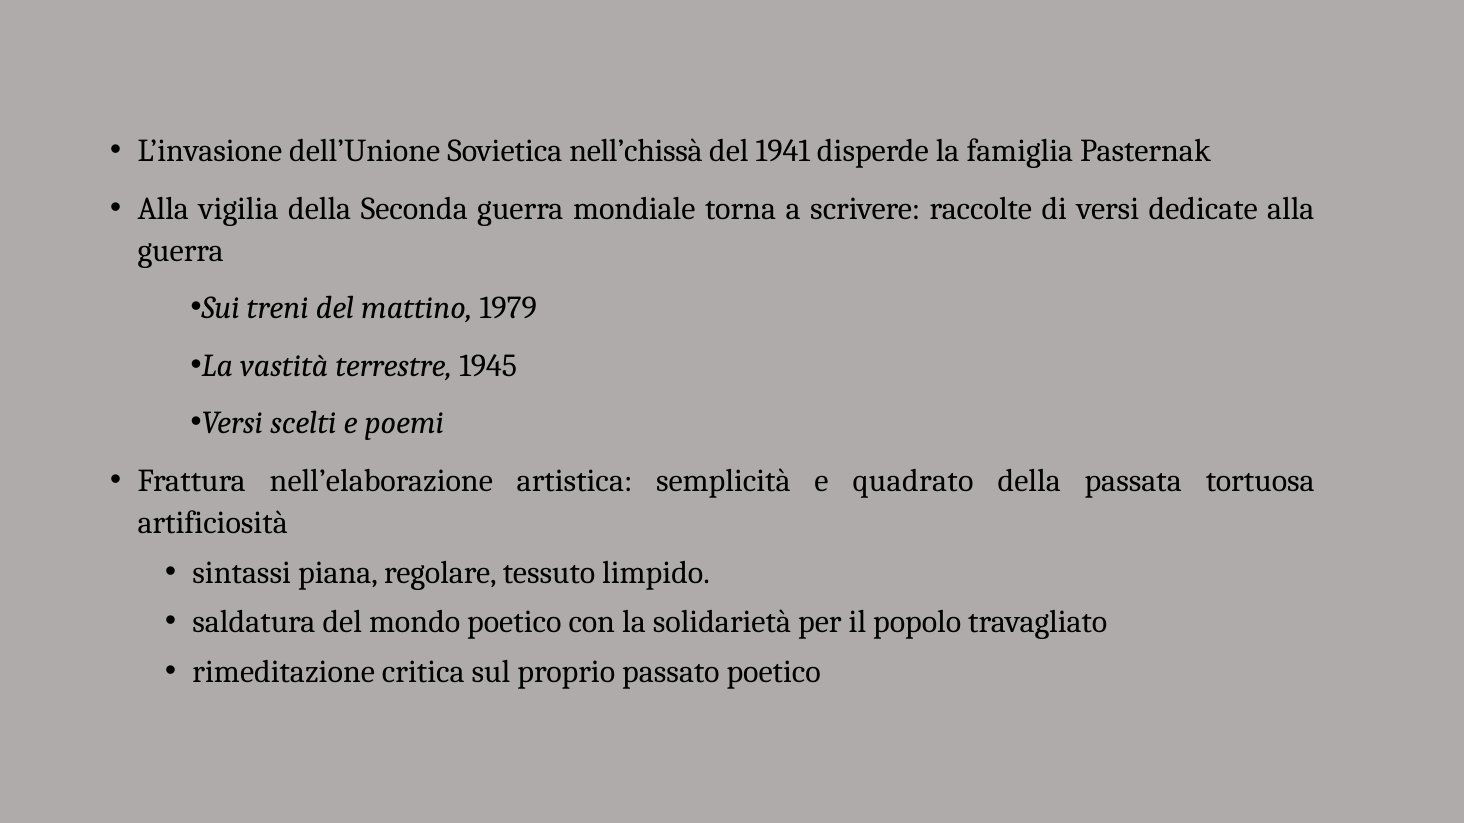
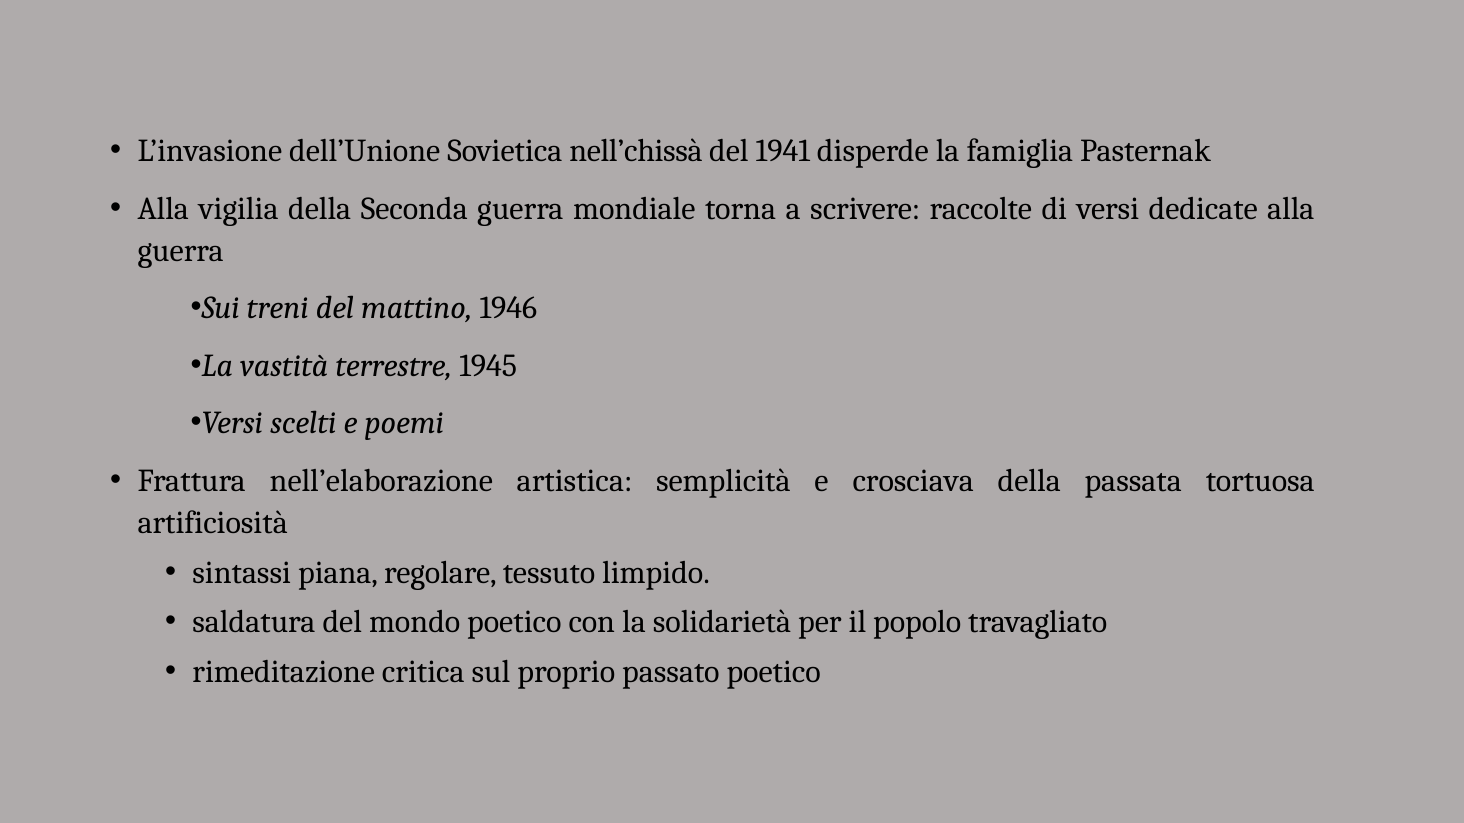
1979: 1979 -> 1946 (508, 308)
quadrato: quadrato -> crosciava (913, 481)
